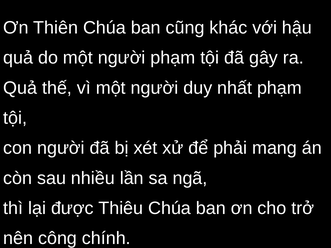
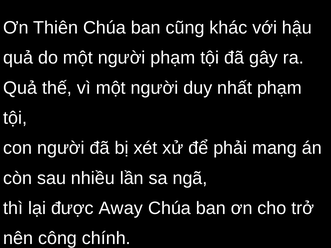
Thiêu: Thiêu -> Away (121, 208)
